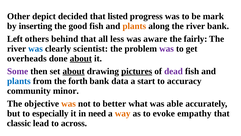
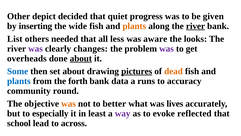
listed: listed -> quiet (118, 16)
mark: mark -> given (213, 16)
good: good -> wide (78, 26)
river underline: none -> present (196, 26)
Left: Left -> List (15, 39)
behind: behind -> needed (65, 39)
fairly: fairly -> looks (195, 39)
was colour: blue -> purple (35, 49)
scientist: scientist -> changes (91, 49)
Some colour: purple -> blue (18, 71)
about underline: present -> none (74, 71)
dead colour: purple -> orange (173, 71)
start: start -> runs (146, 81)
minor: minor -> round (66, 91)
able: able -> lives (175, 103)
need: need -> least (97, 113)
way colour: orange -> purple (123, 113)
empathy: empathy -> reflected (194, 113)
classic: classic -> school (19, 123)
